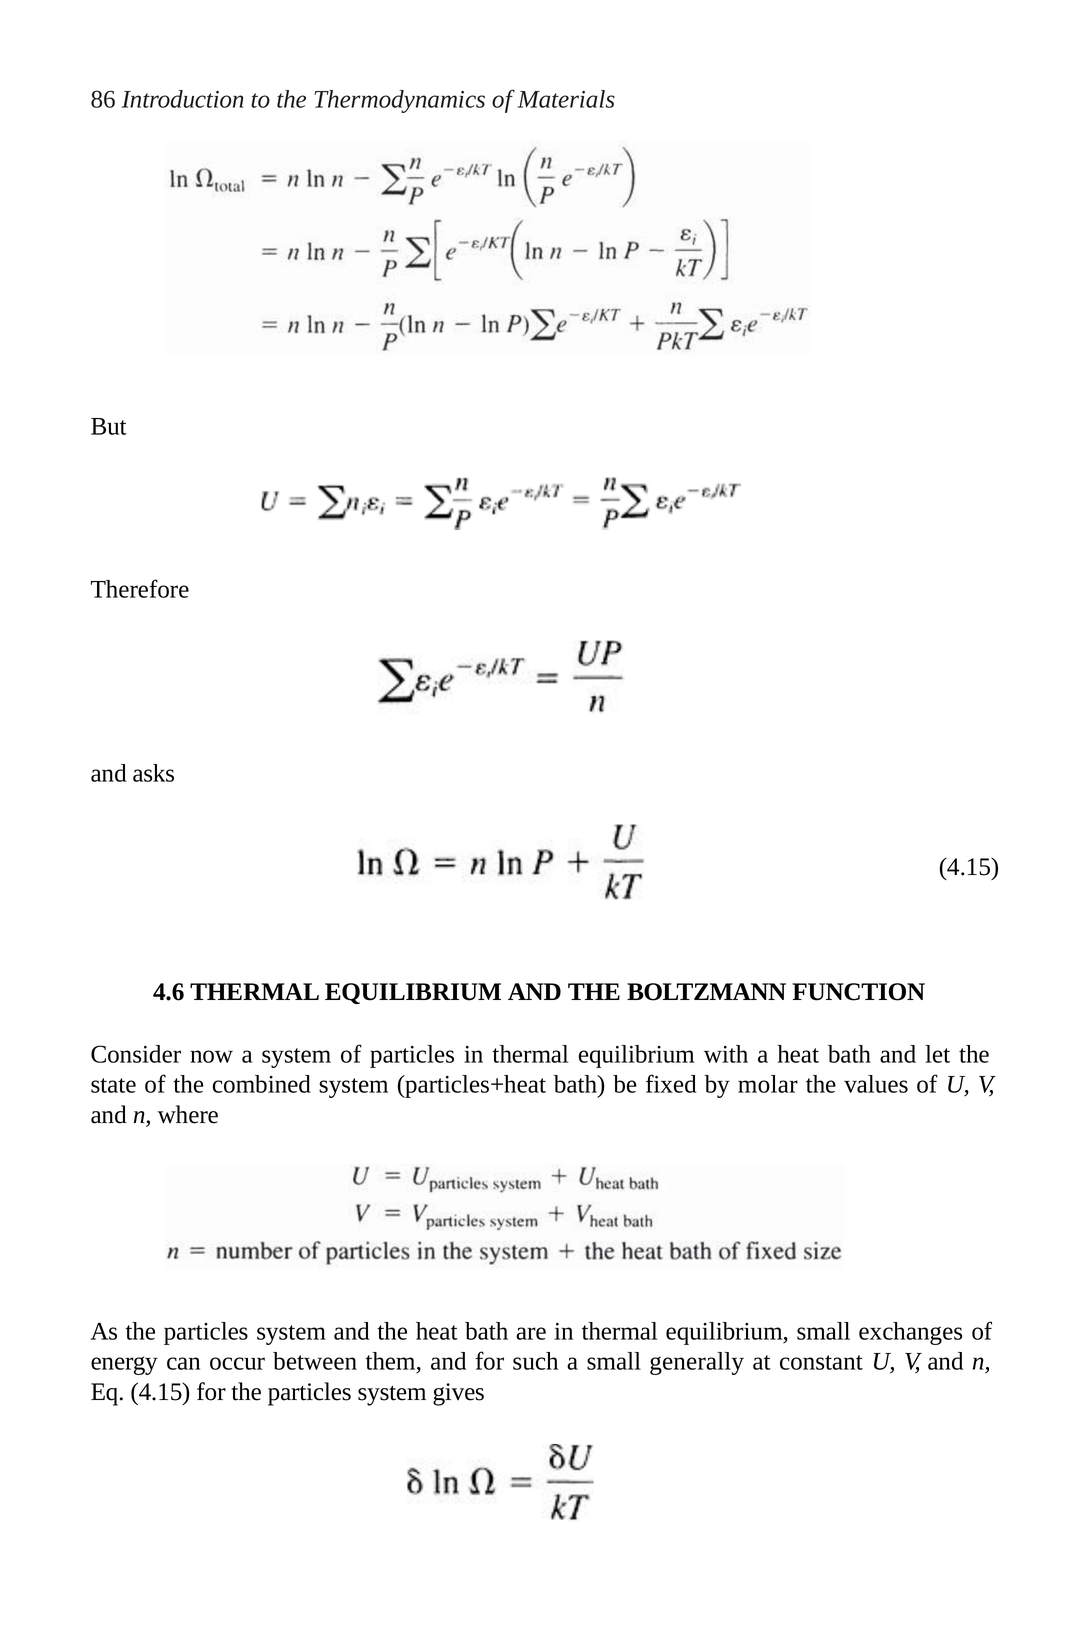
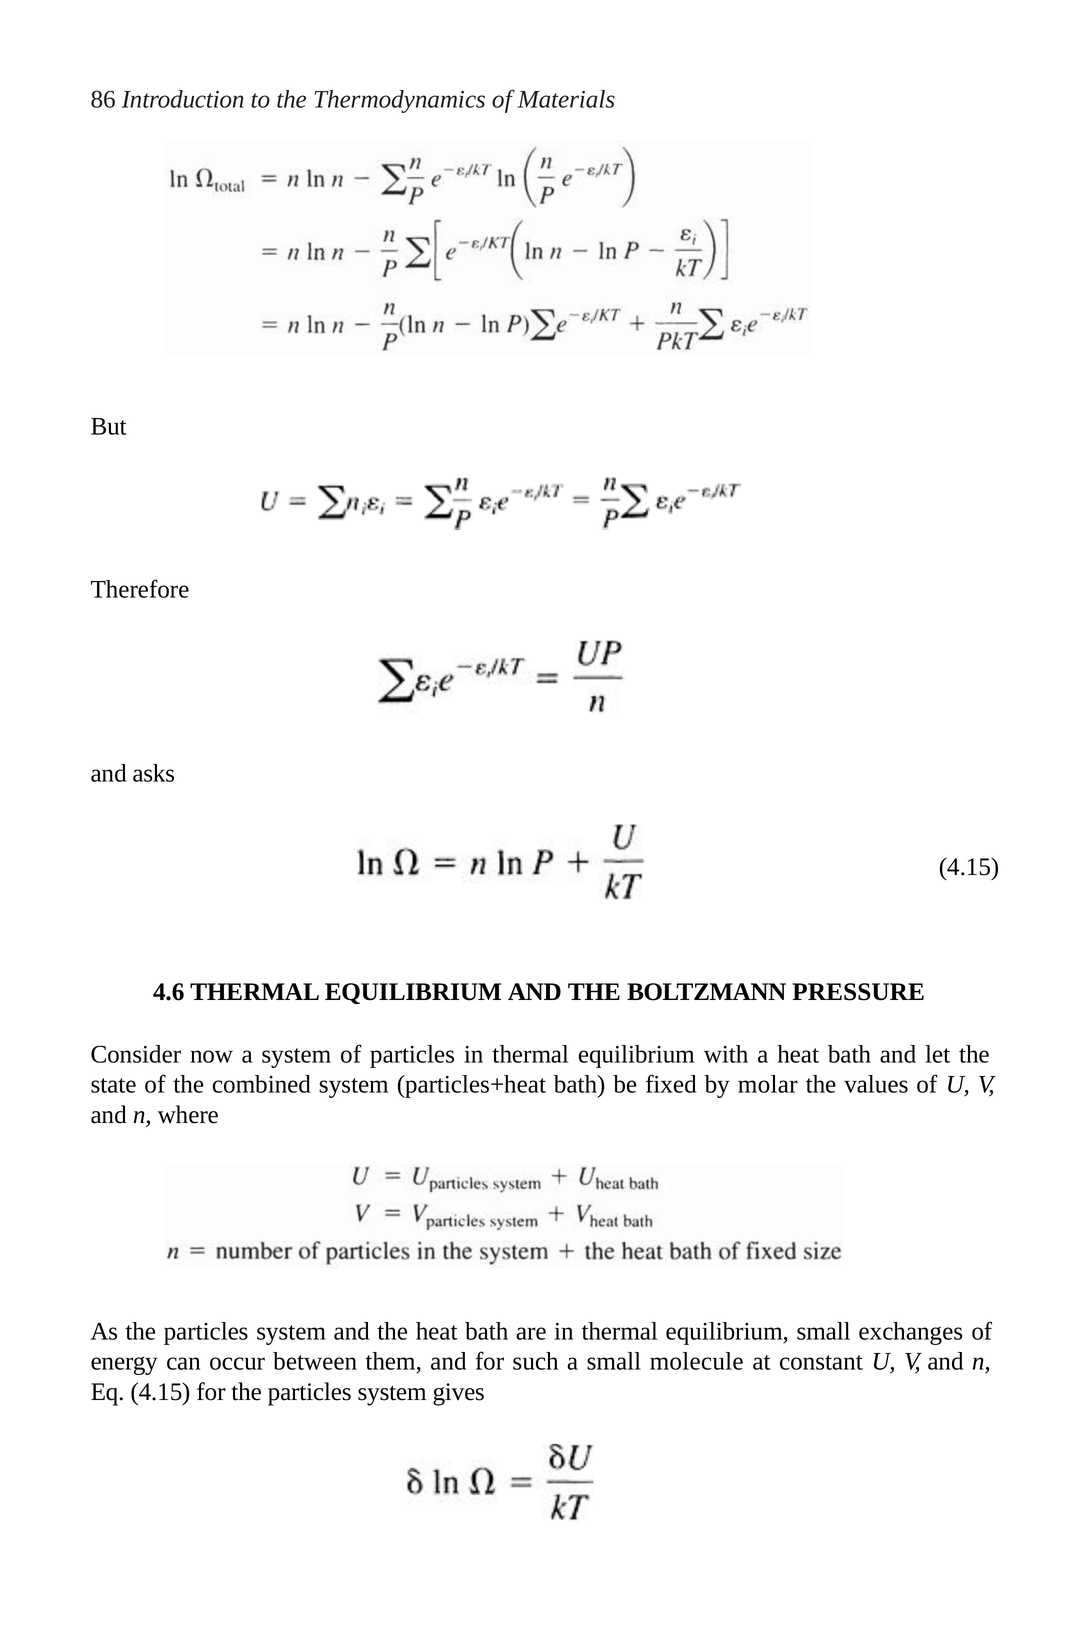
FUNCTION: FUNCTION -> PRESSURE (859, 991)
generally: generally -> molecule (697, 1361)
